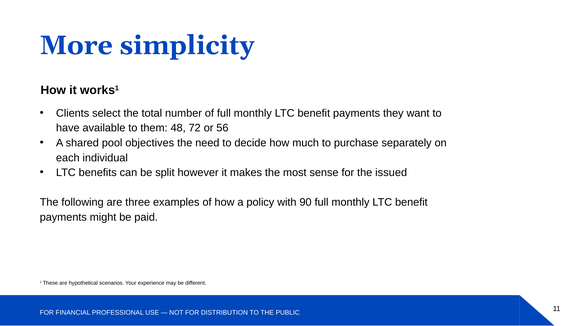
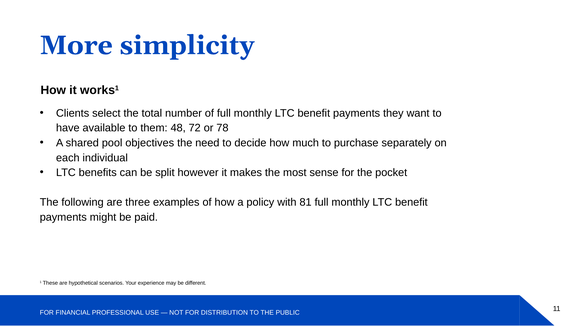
56: 56 -> 78 (222, 128)
issued: issued -> pocket (391, 172)
90: 90 -> 81 (306, 202)
